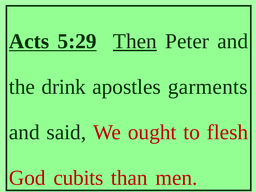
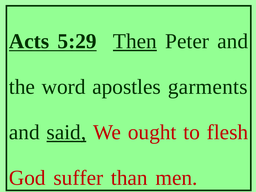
drink: drink -> word (64, 87)
said underline: none -> present (66, 132)
cubits: cubits -> suffer (78, 178)
